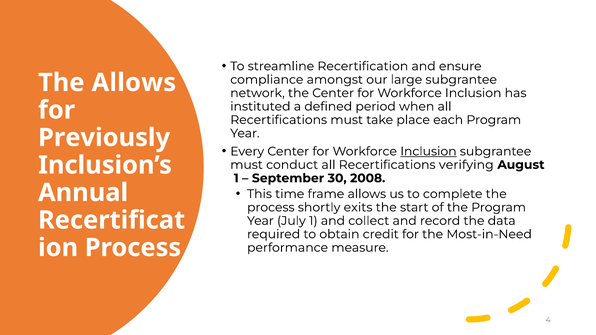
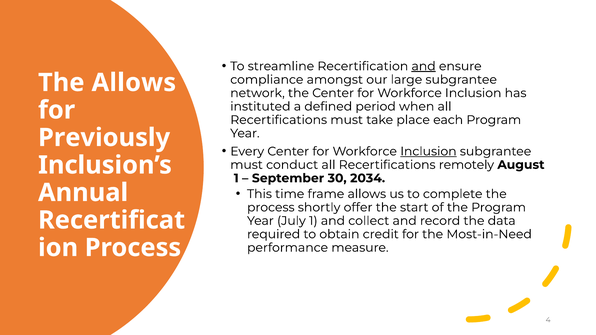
and underline: none -> present (424, 66)
verifying: verifying -> remotely (466, 165)
2008: 2008 -> 2034 (368, 178)
exits: exits -> offer (358, 208)
